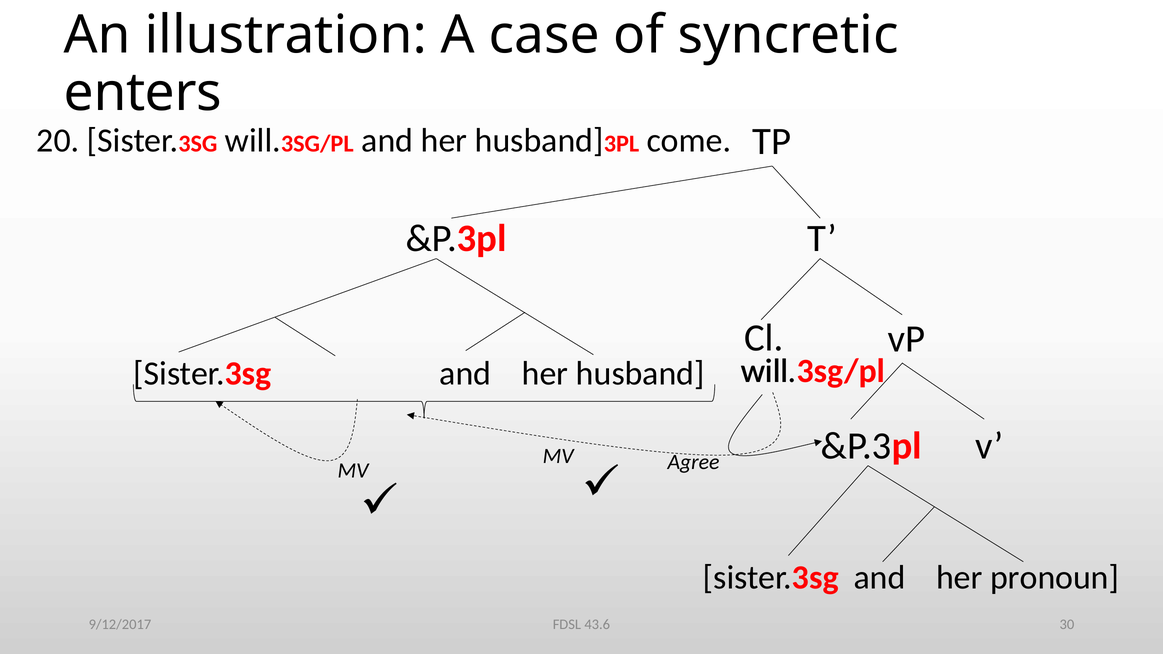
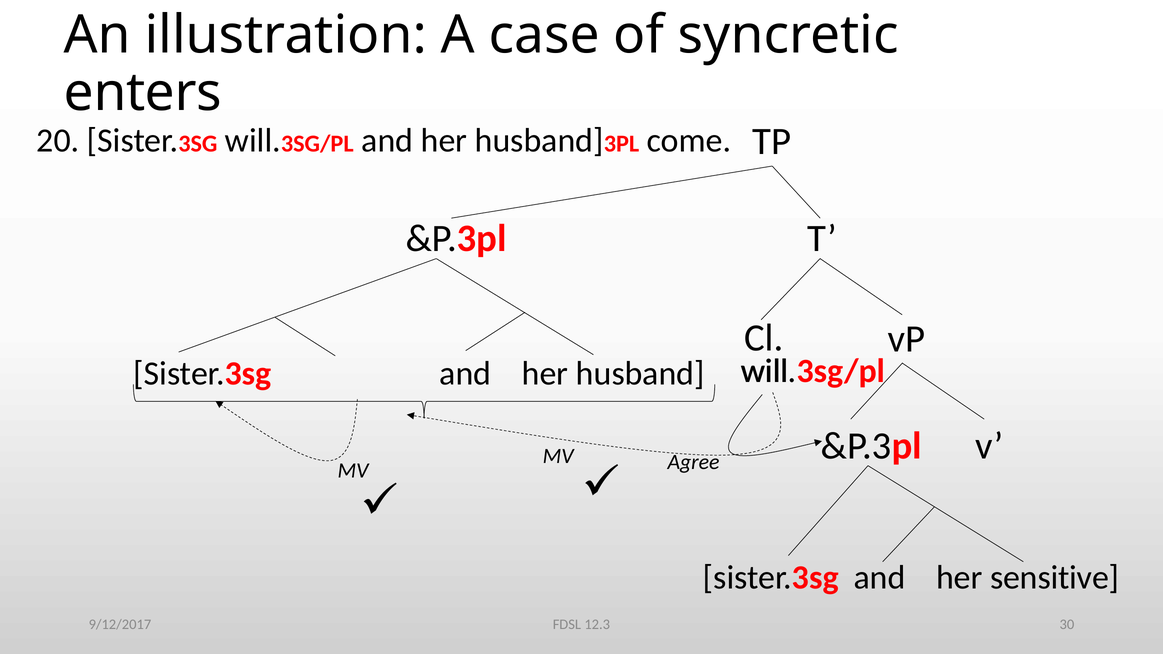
pronoun: pronoun -> sensitive (1055, 578)
43.6: 43.6 -> 12.3 (597, 625)
